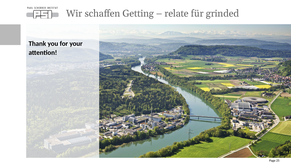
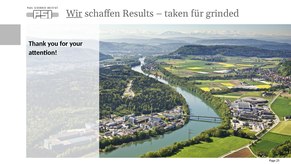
Wir underline: none -> present (74, 13)
Getting: Getting -> Results (138, 13)
relate: relate -> taken (177, 13)
